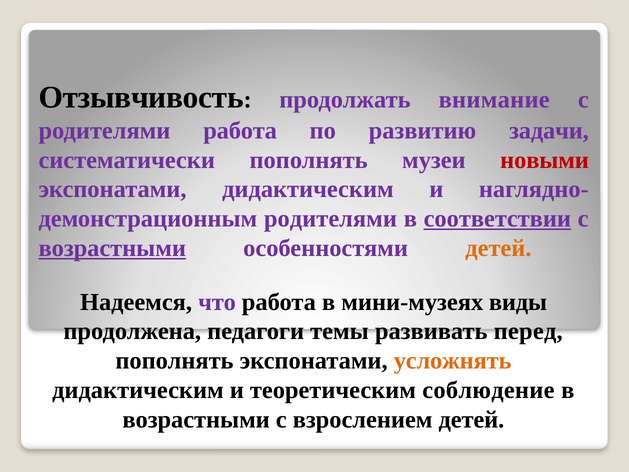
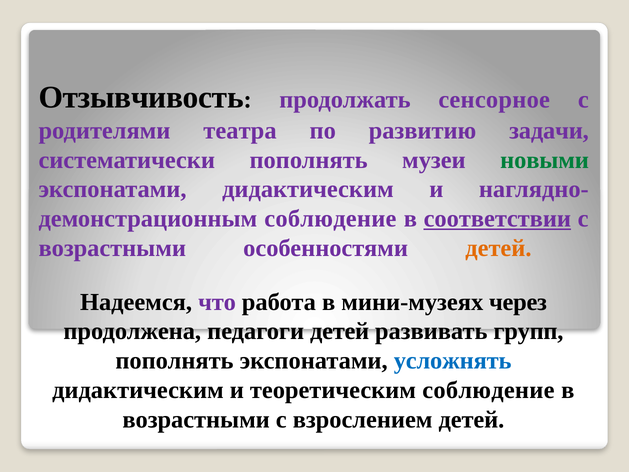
внимание: внимание -> сенсорное (494, 100)
родителями работа: работа -> театра (240, 131)
новыми colour: red -> green (545, 160)
родителями: родителями -> соблюдение (330, 219)
возрастными underline: present -> none (112, 248)
виды: виды -> через (518, 302)
педагоги темы: темы -> детей (340, 331)
перед: перед -> групп (528, 331)
усложнять colour: orange -> blue (453, 361)
